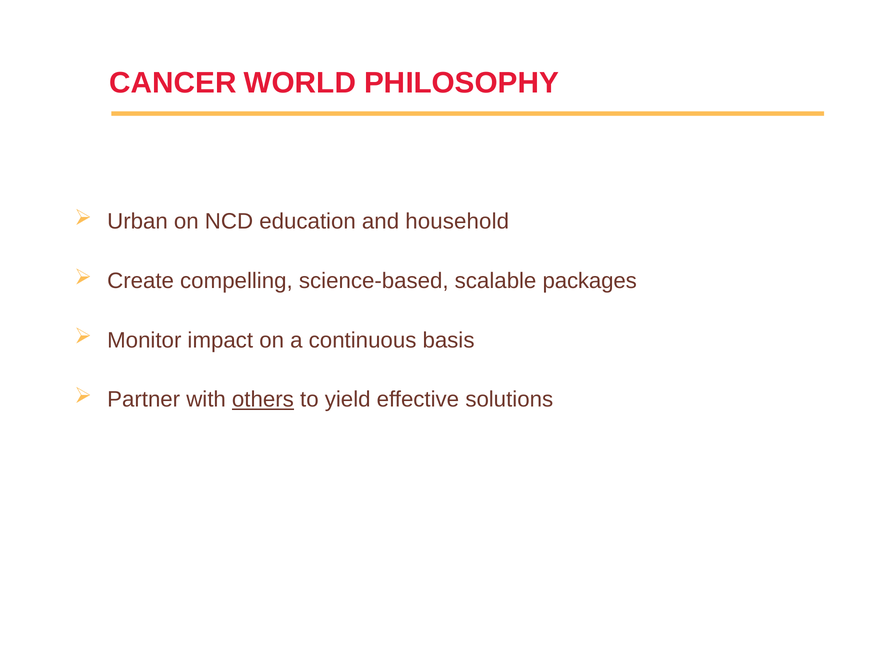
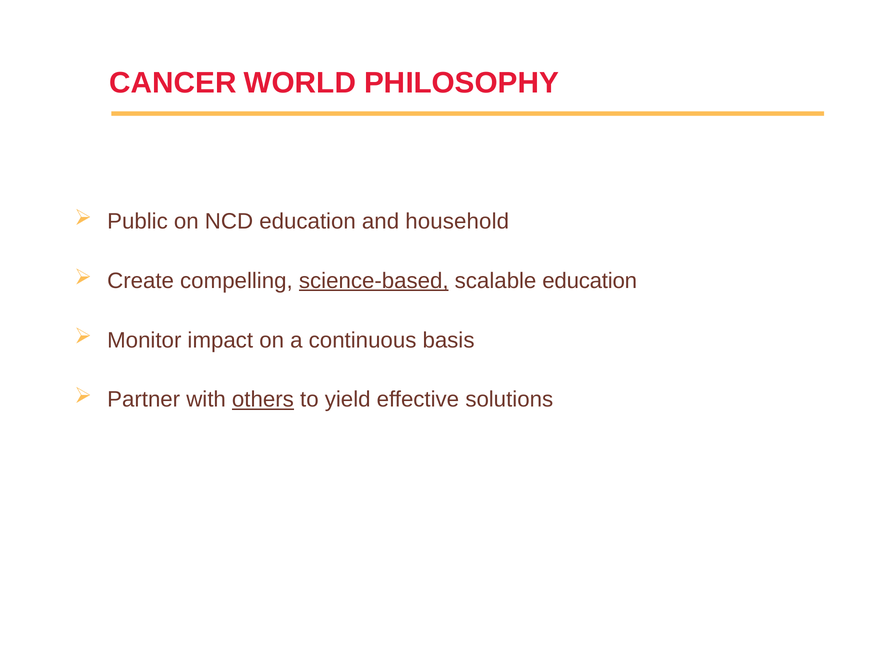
Urban: Urban -> Public (138, 222)
science-based underline: none -> present (374, 281)
scalable packages: packages -> education (590, 281)
